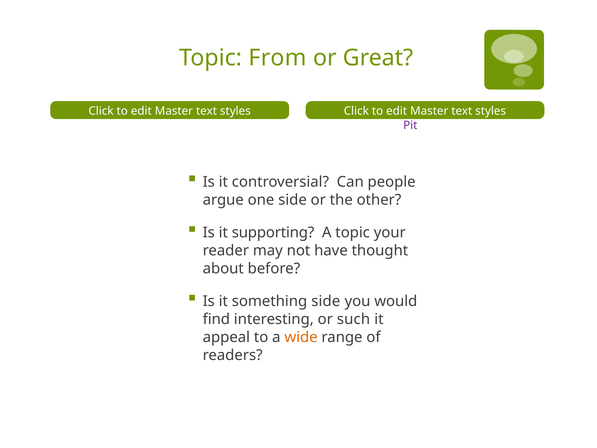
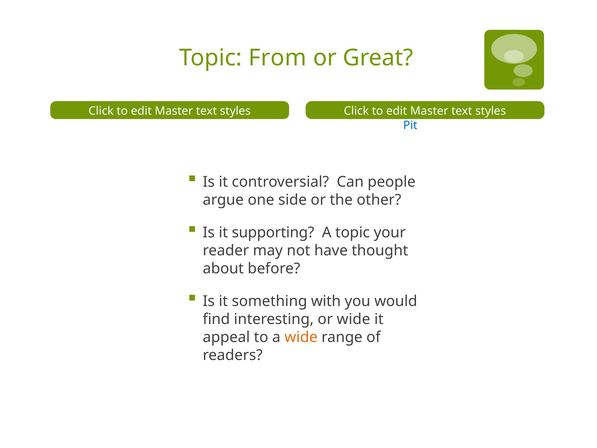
Pit colour: purple -> blue (410, 125)
something side: side -> with (326, 301)
or such: such -> wide (354, 319)
